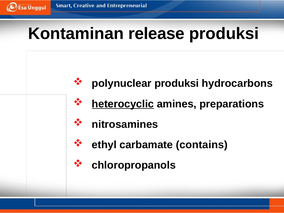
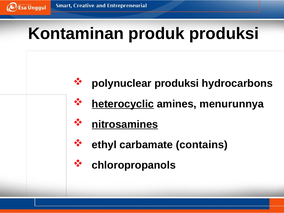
release: release -> produk (156, 34)
preparations: preparations -> menurunnya (232, 104)
nitrosamines underline: none -> present (125, 124)
